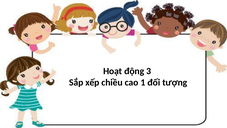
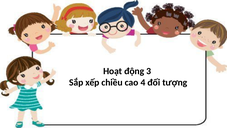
1: 1 -> 4 (143, 82)
